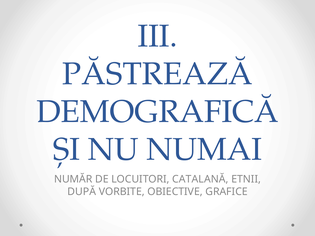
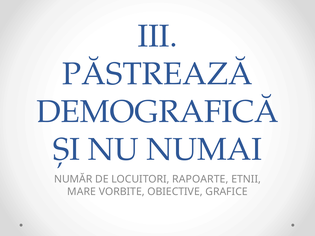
CATALANĂ: CATALANĂ -> RAPOARTE (200, 179)
DUPĂ: DUPĂ -> MARE (82, 192)
